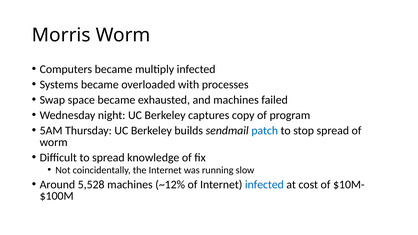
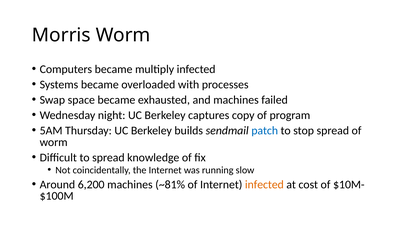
5,528: 5,528 -> 6,200 (91, 185)
~12%: ~12% -> ~81% (170, 185)
infected colour: blue -> orange (264, 185)
